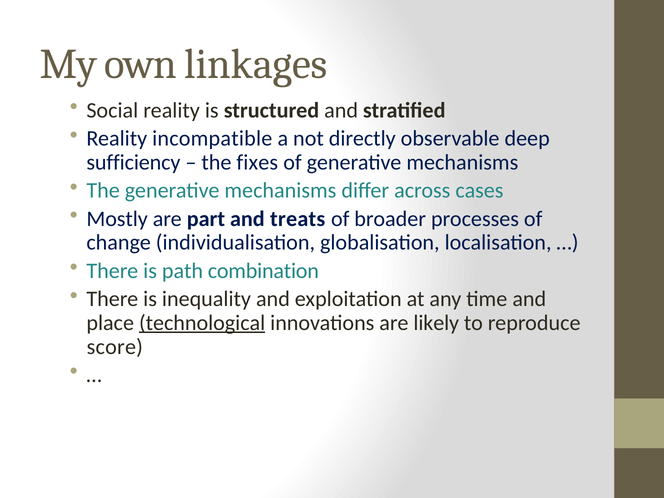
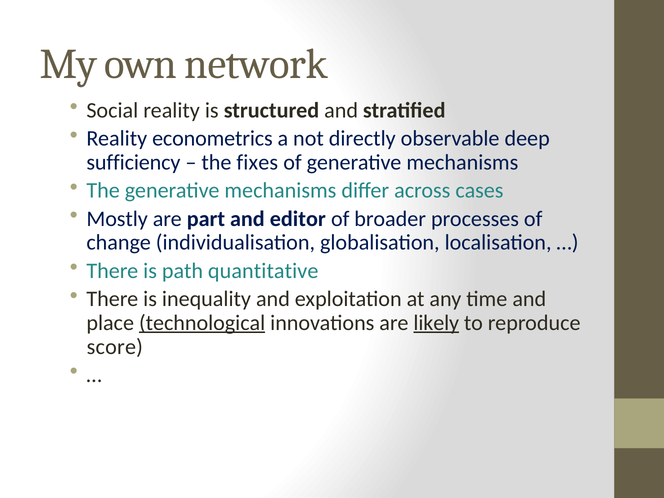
linkages: linkages -> network (256, 64)
incompatible: incompatible -> econometrics (212, 138)
treats: treats -> editor (298, 219)
combination: combination -> quantitative (263, 271)
likely underline: none -> present (436, 323)
